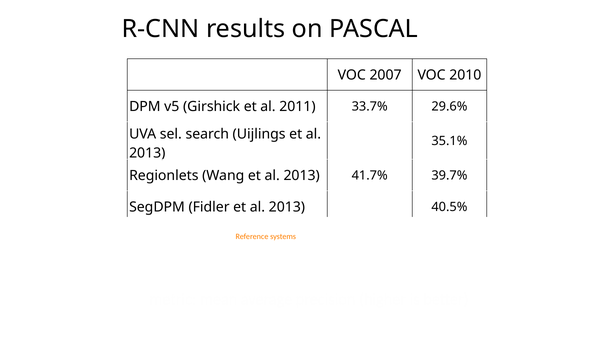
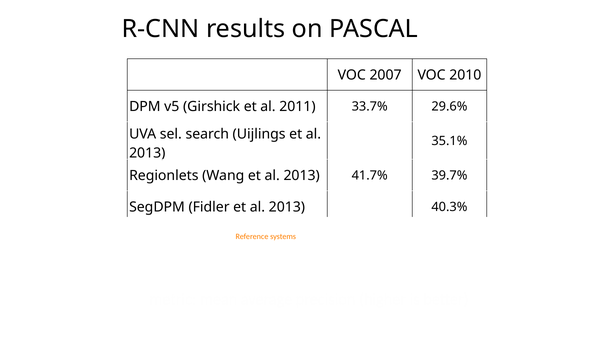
40.5%: 40.5% -> 40.3% (449, 207)
